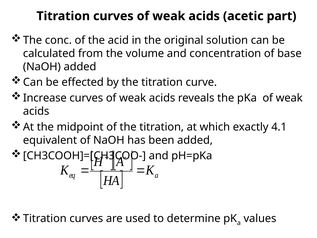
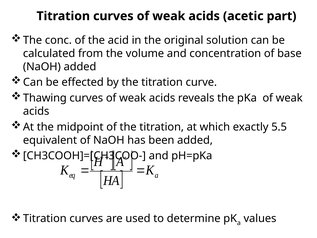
Increase: Increase -> Thawing (45, 98)
4.1: 4.1 -> 5.5 (279, 127)
